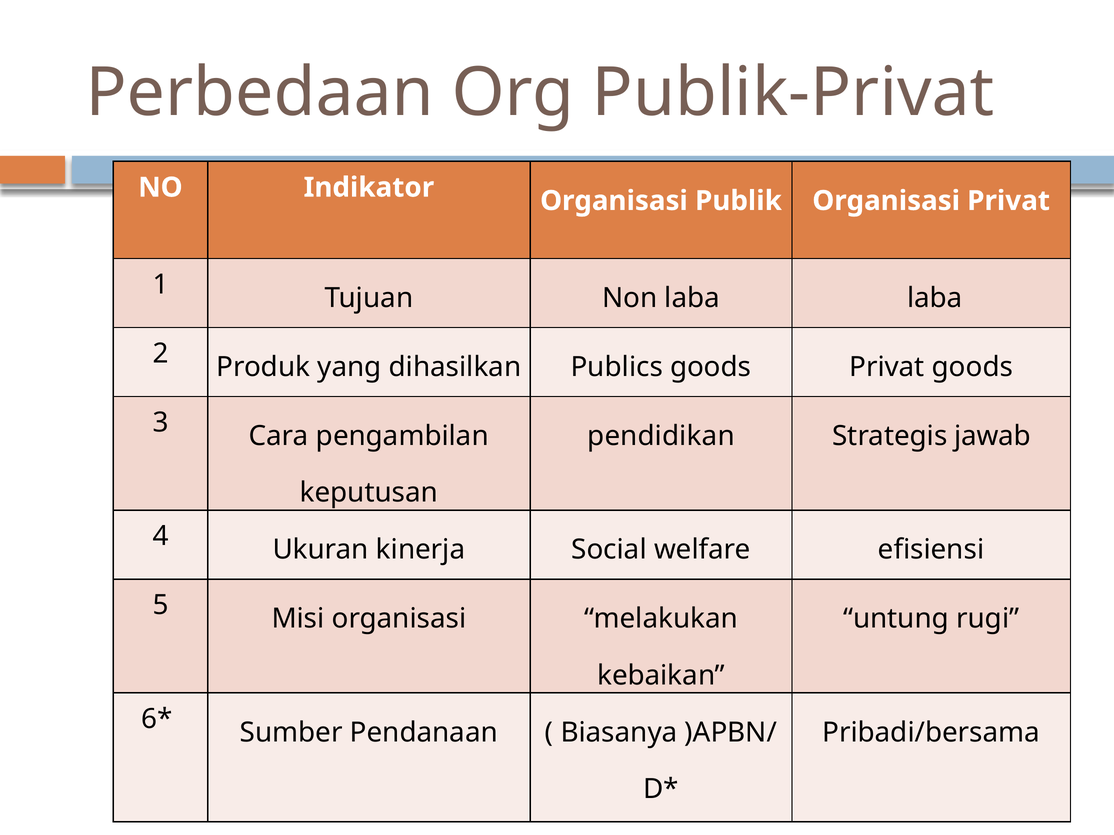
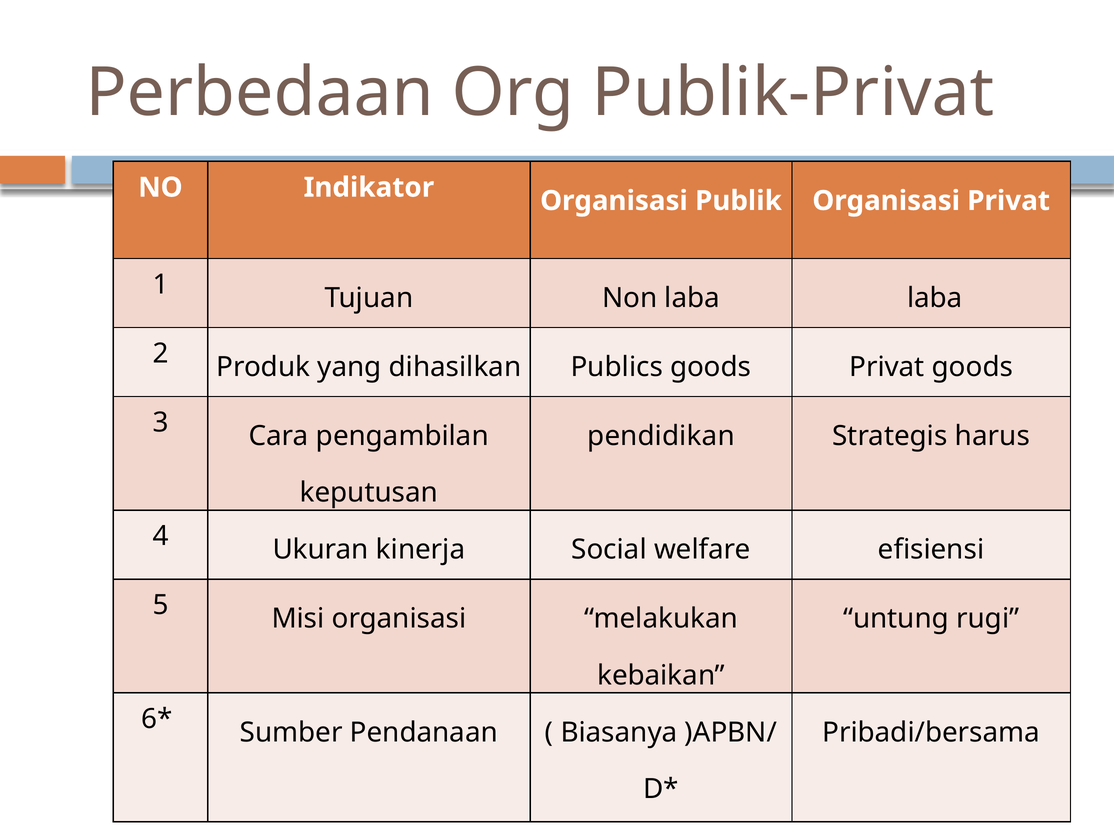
jawab: jawab -> harus (992, 436)
